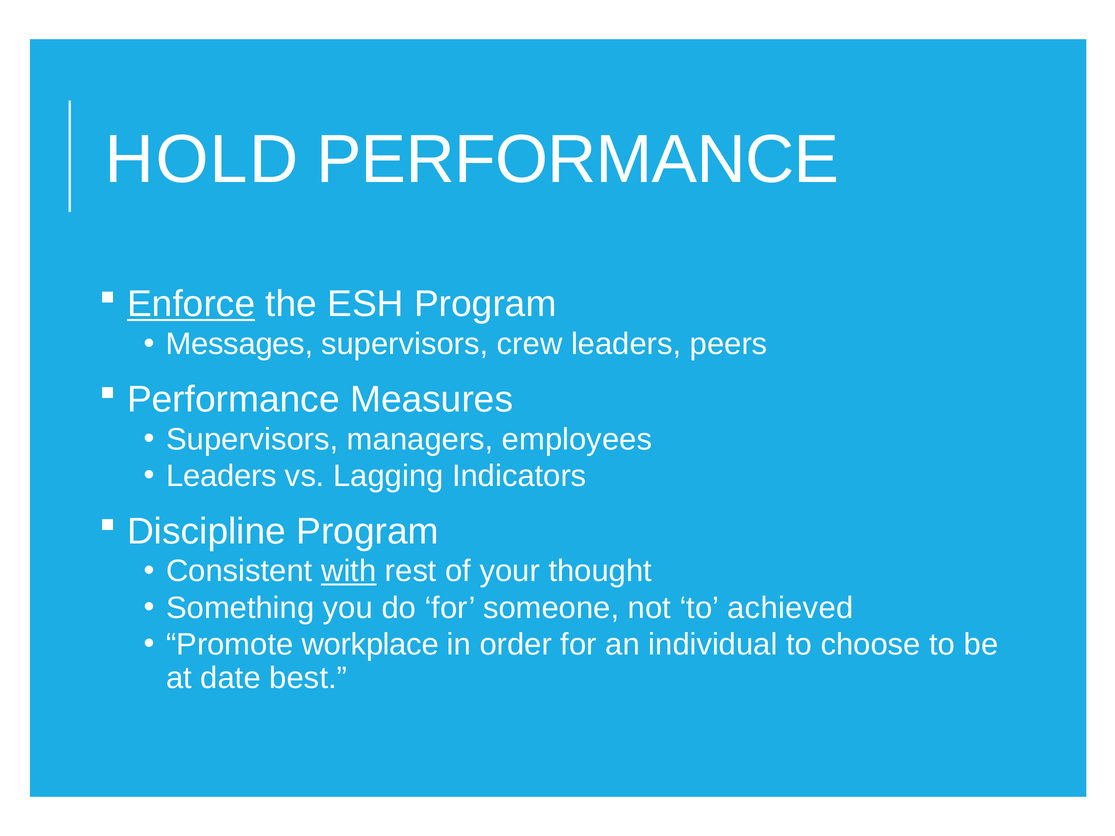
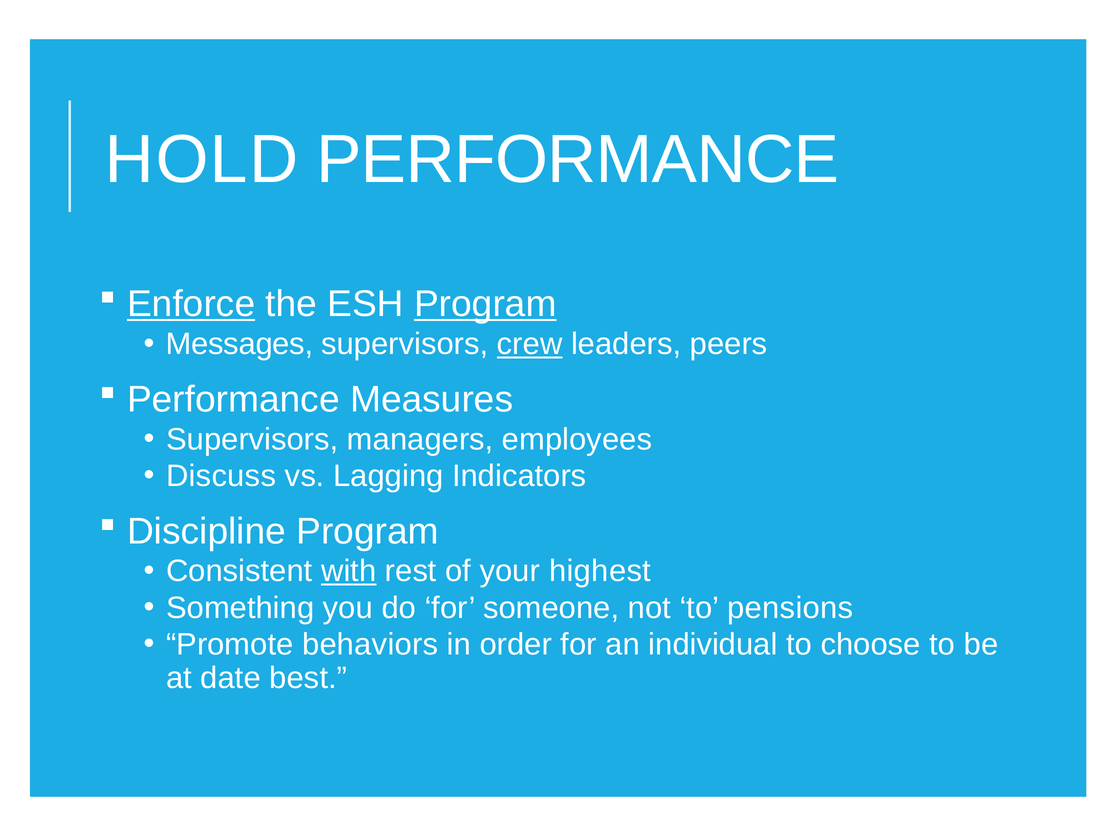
Program underline: none -> present (485, 304)
crew underline: none -> present (530, 344)
Leaders: Leaders -> Discuss (221, 476)
thought: thought -> highest (600, 571)
achieved: achieved -> pensions (790, 608)
workplace: workplace -> behaviors (370, 645)
